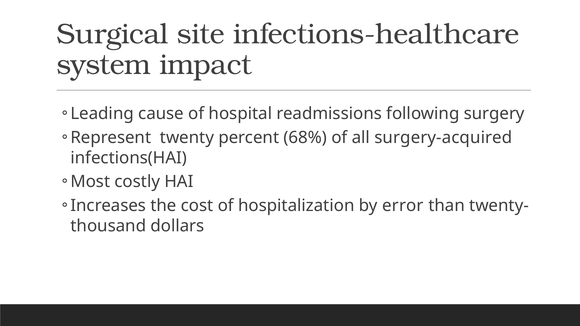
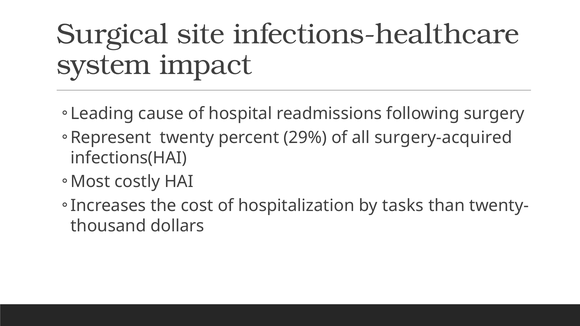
68%: 68% -> 29% (305, 138)
error: error -> tasks (403, 206)
